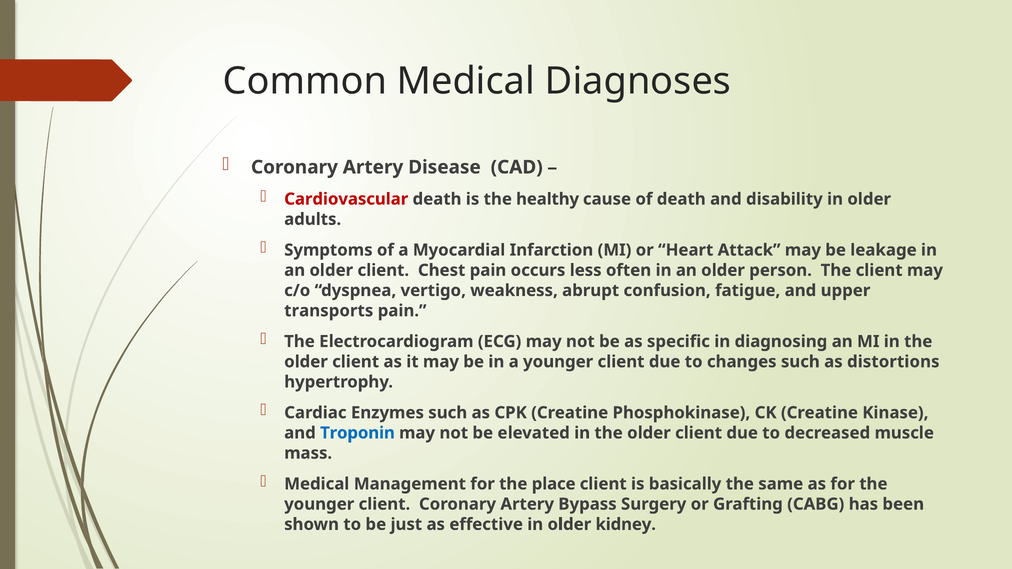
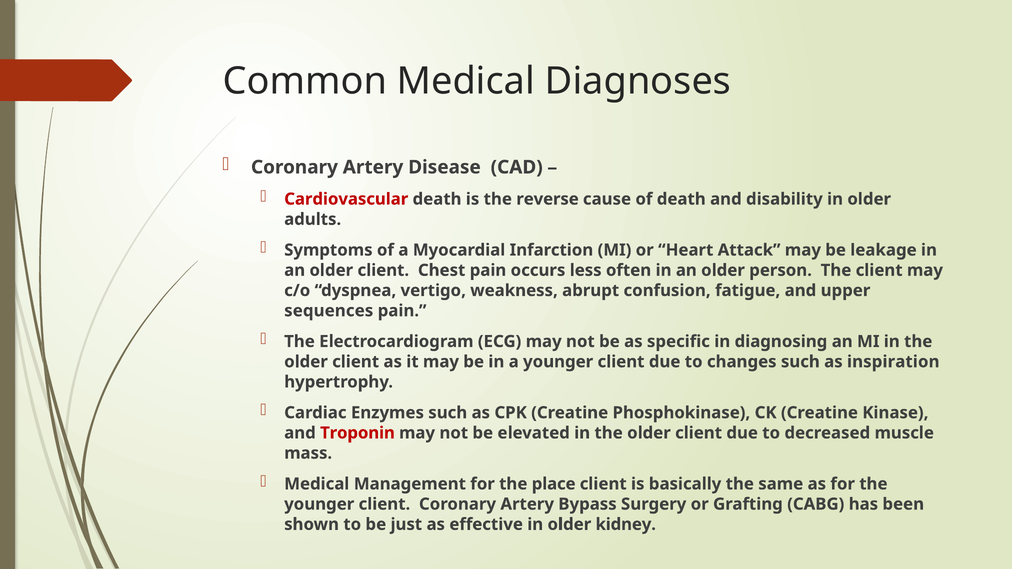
healthy: healthy -> reverse (548, 199)
transports: transports -> sequences (329, 311)
distortions: distortions -> inspiration (893, 362)
Troponin colour: blue -> red (357, 433)
